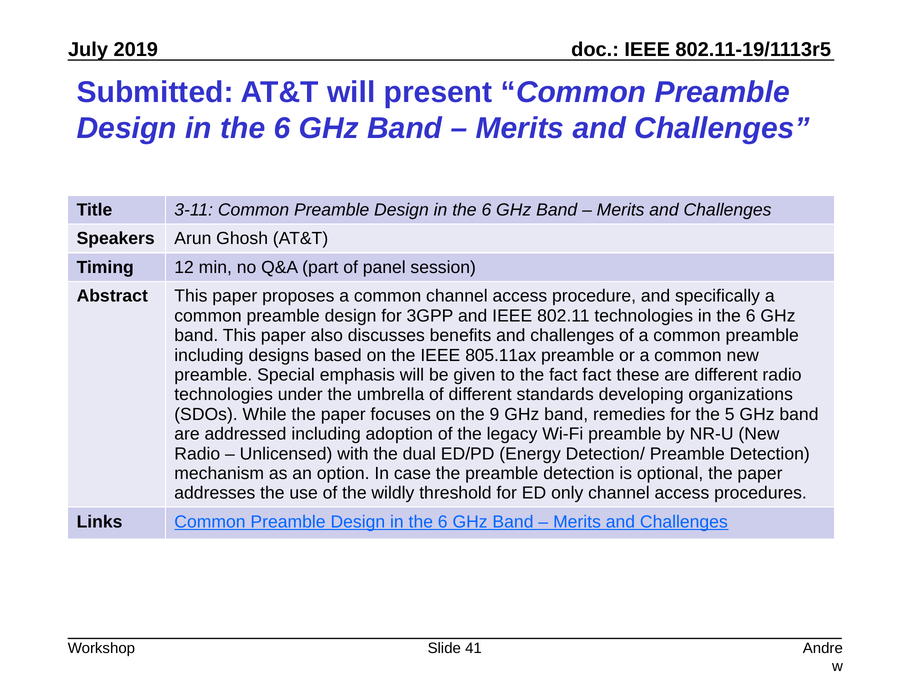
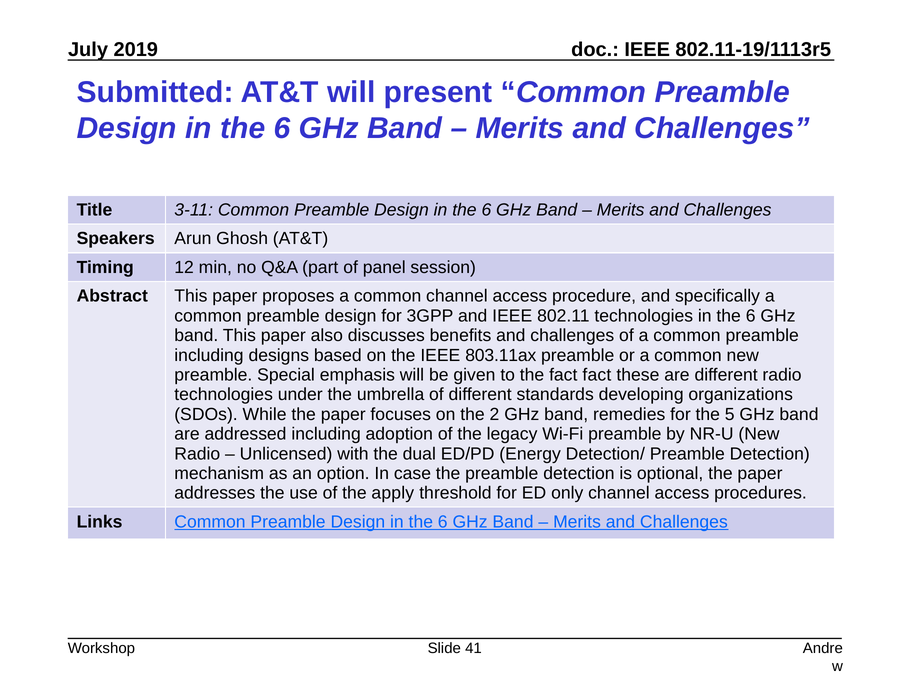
805.11ax: 805.11ax -> 803.11ax (501, 356)
9: 9 -> 2 (494, 415)
wildly: wildly -> apply (393, 493)
